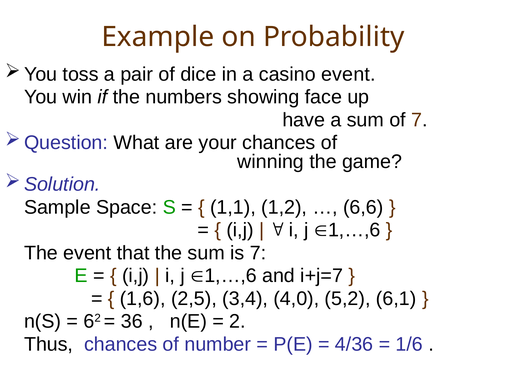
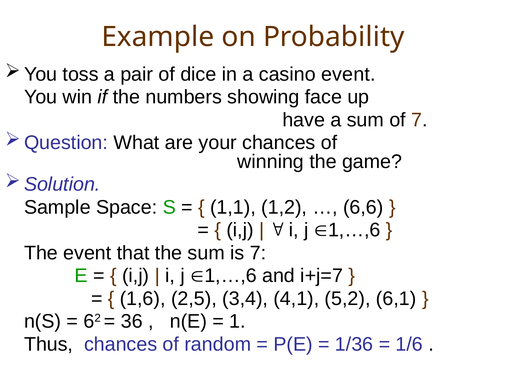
4,0: 4,0 -> 4,1 (296, 299)
2: 2 -> 1 (237, 322)
number: number -> random (218, 345)
4/36: 4/36 -> 1/36 (354, 345)
